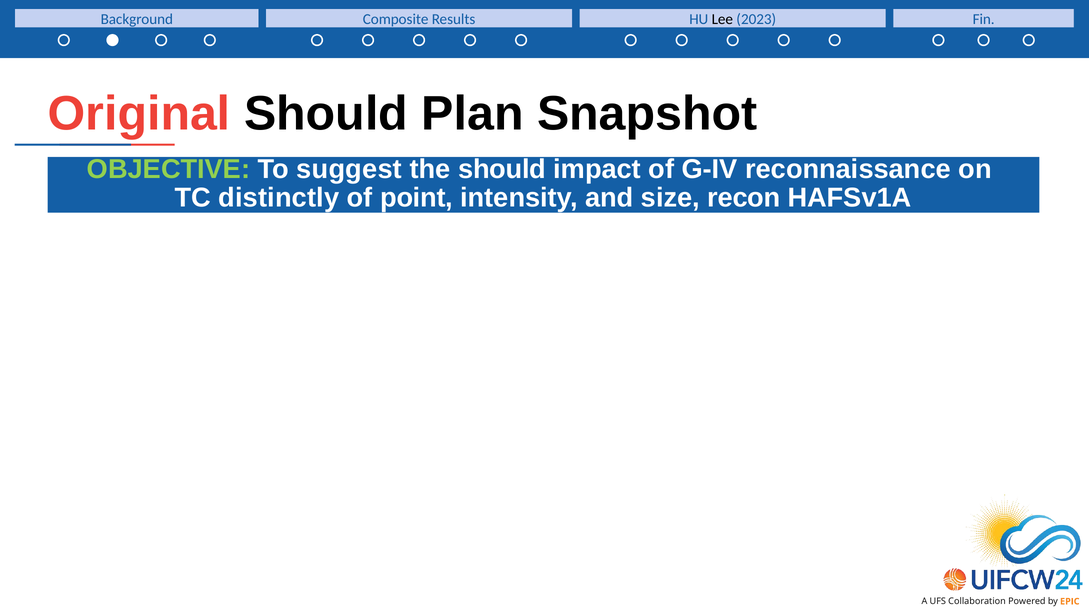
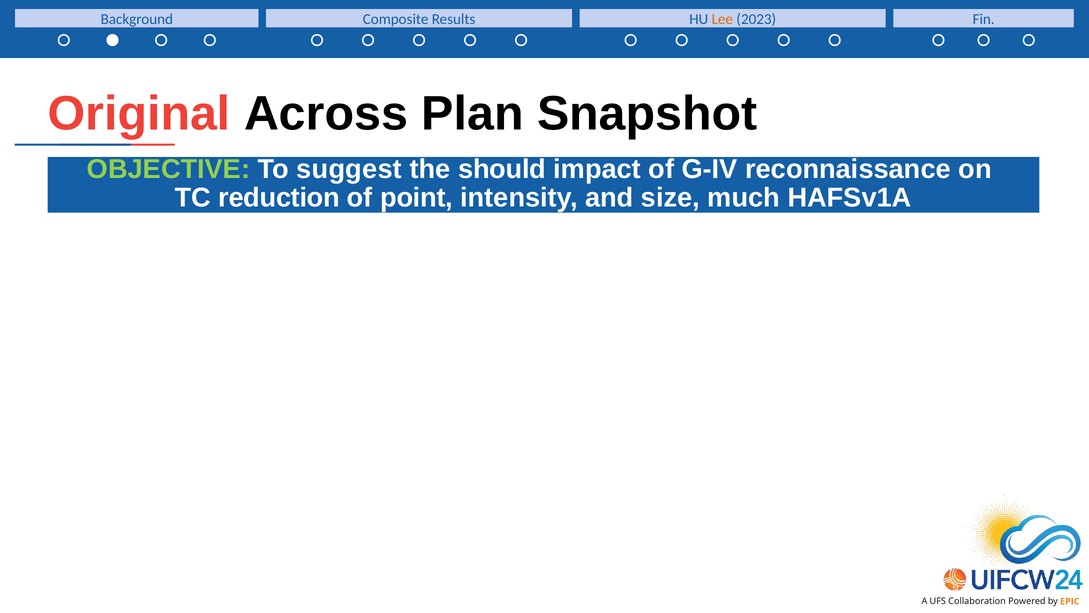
Lee colour: black -> orange (722, 19)
Original Should: Should -> Across (326, 113)
distinctly: distinctly -> reduction (279, 198)
recon: recon -> much (744, 198)
